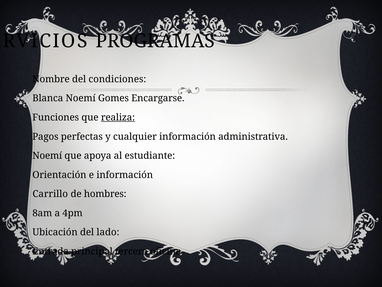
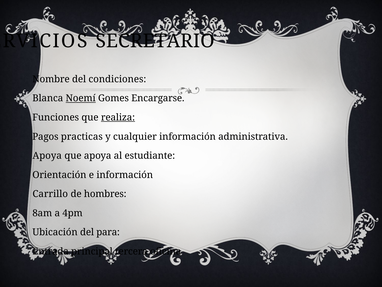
PROGRAMAS: PROGRAMAS -> SECRETARIO (155, 41)
Noemí underline: none -> present (81, 98)
perfectas: perfectas -> practicas (82, 136)
Noemí: Noemí -> Apoya (47, 155)
lado: lado -> para (108, 232)
